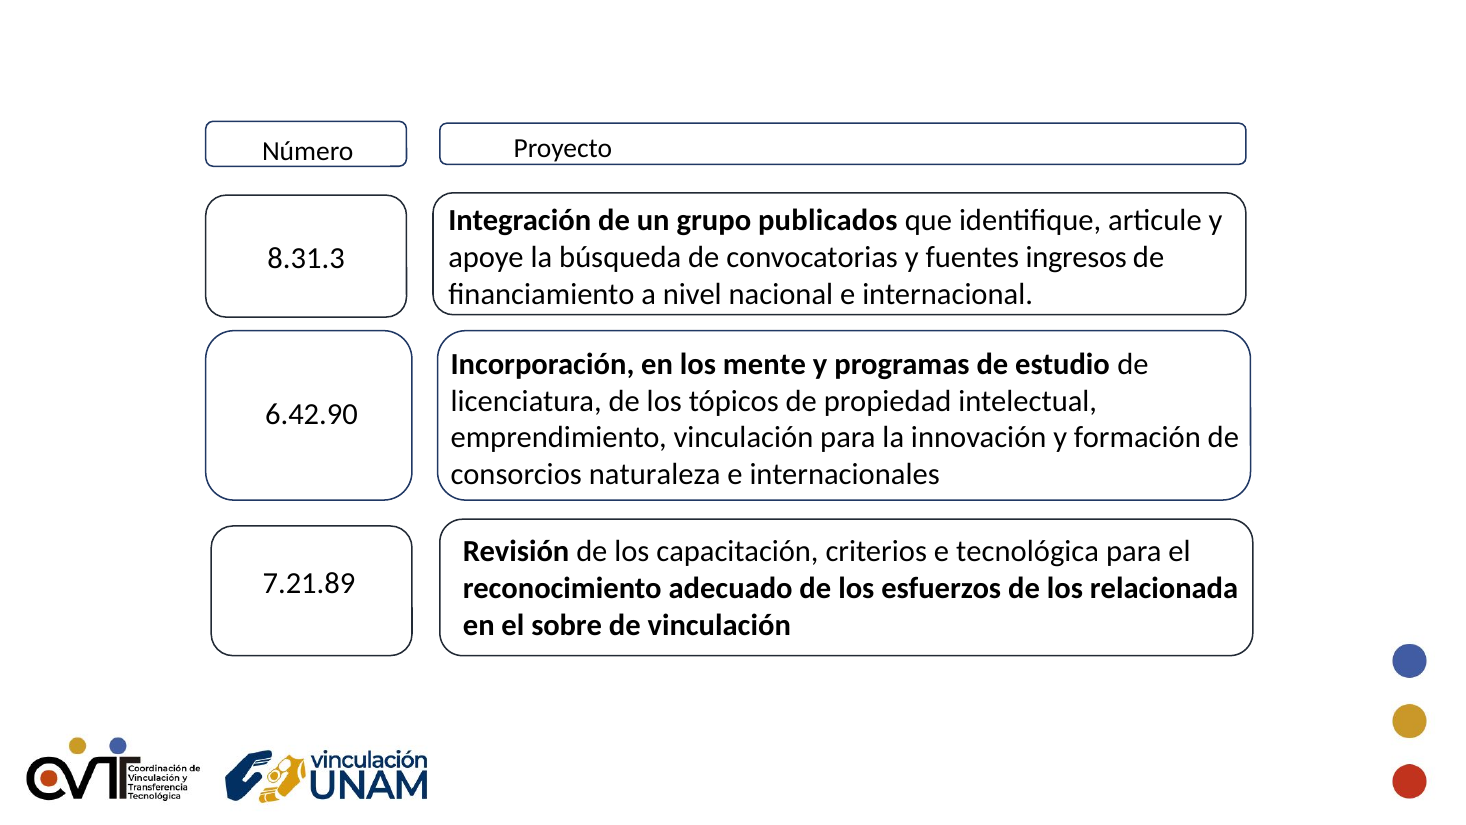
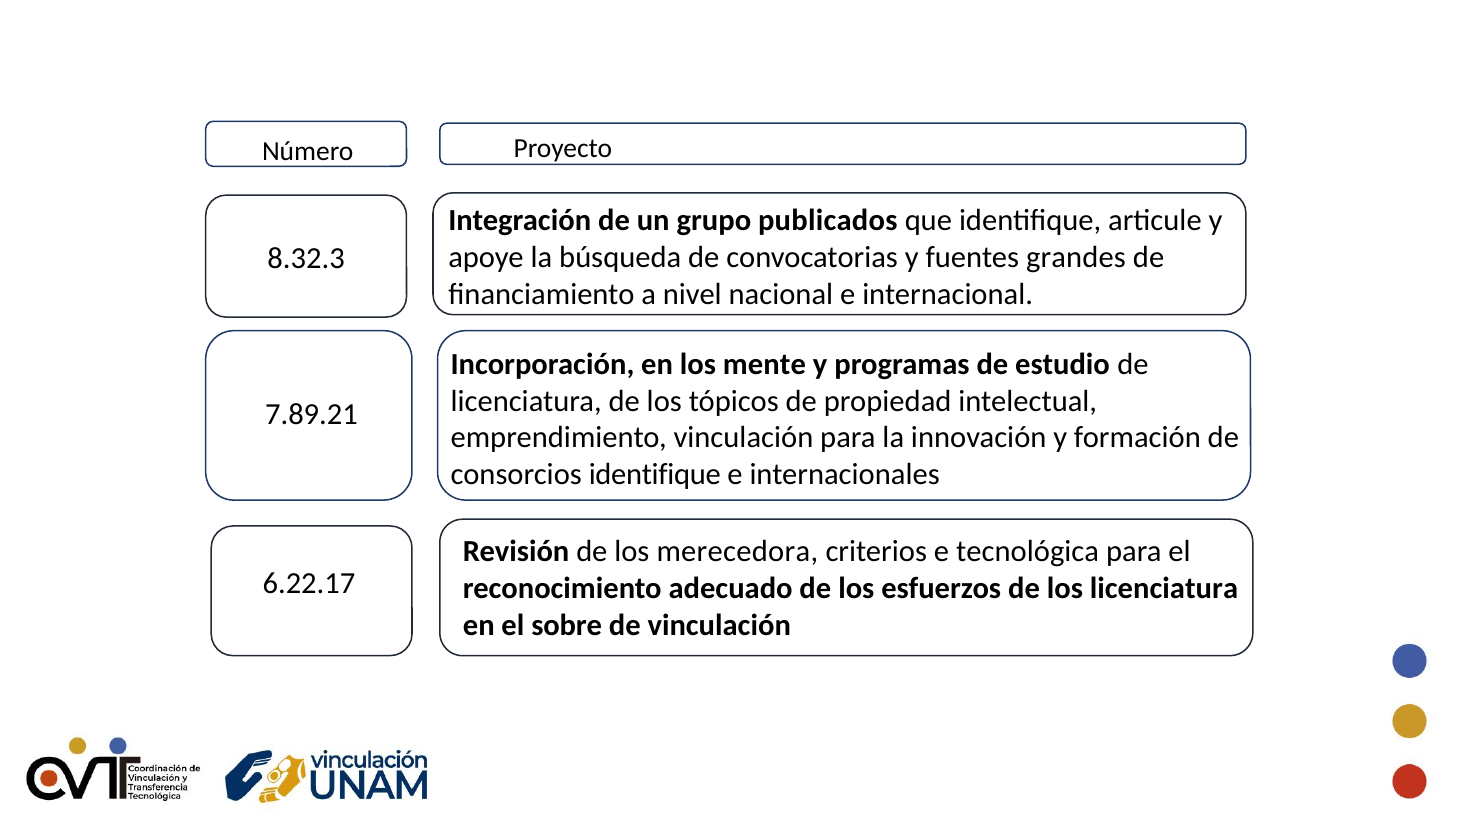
ingresos: ingresos -> grandes (1076, 257)
8.31.3: 8.31.3 -> 8.32.3 (306, 258)
6.42.90: 6.42.90 -> 7.89.21 (311, 414)
consorcios naturaleza: naturaleza -> identifique (655, 474)
capacitación: capacitación -> merecedora (737, 552)
7.21.89: 7.21.89 -> 6.22.17 (309, 583)
los relacionada: relacionada -> licenciatura (1164, 588)
